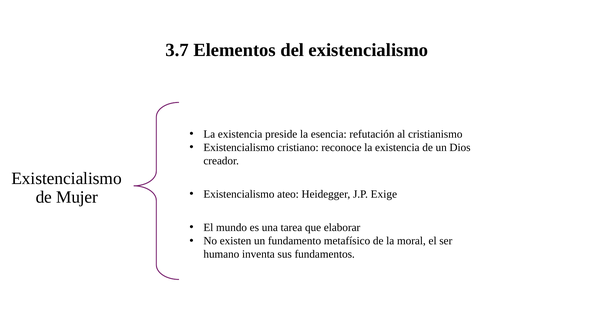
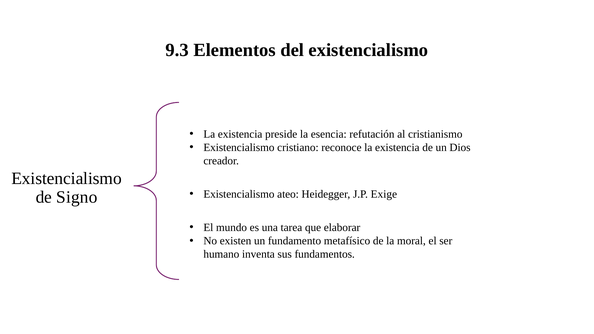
3.7: 3.7 -> 9.3 (177, 50)
Mujer: Mujer -> Signo (77, 197)
